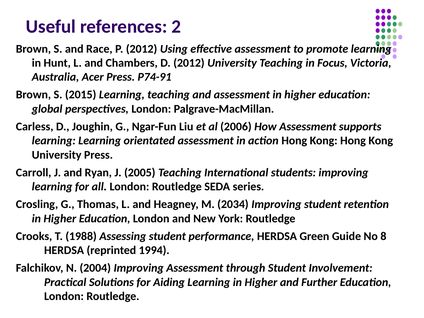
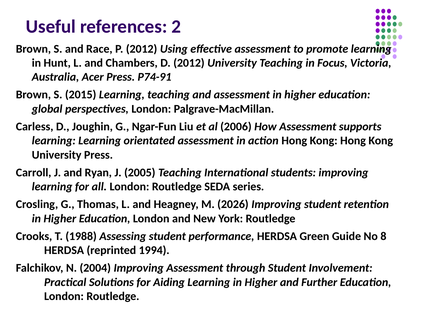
2034: 2034 -> 2026 (233, 204)
